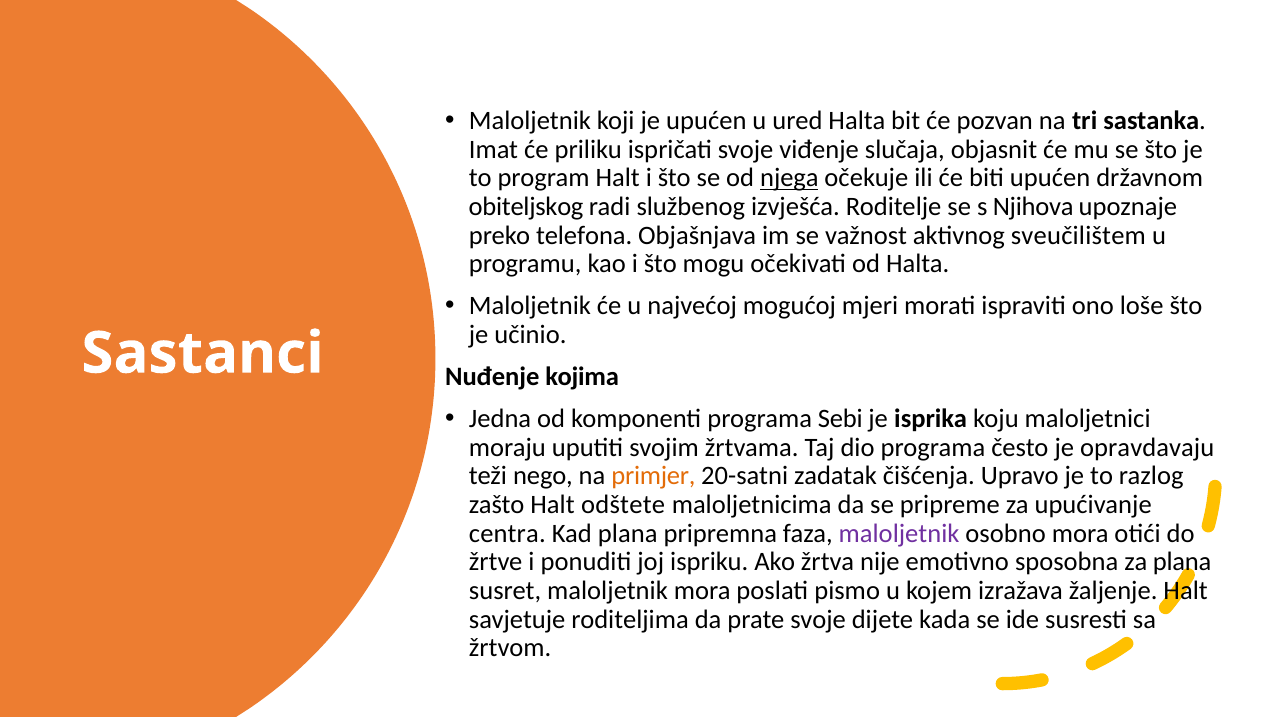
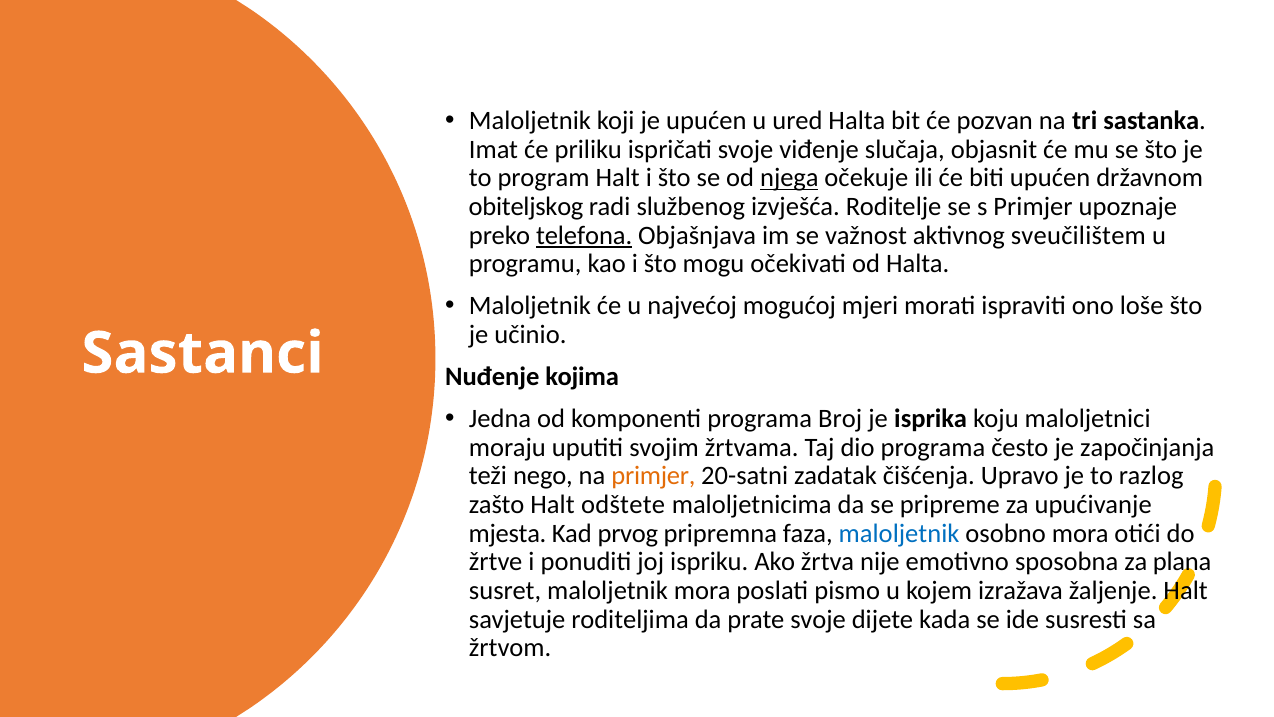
s Njihova: Njihova -> Primjer (1033, 207)
telefona underline: none -> present (584, 235)
Sebi: Sebi -> Broj (840, 418)
opravdavaju: opravdavaju -> započinjanja (1147, 447)
centra: centra -> mjesta (508, 533)
Kad plana: plana -> prvog (628, 533)
maloljetnik colour: purple -> blue (899, 533)
